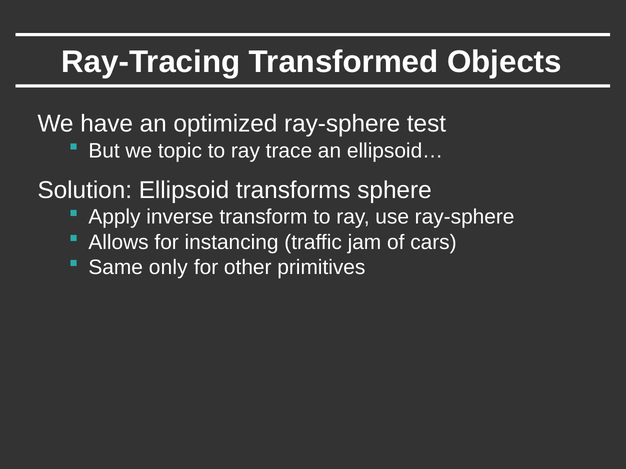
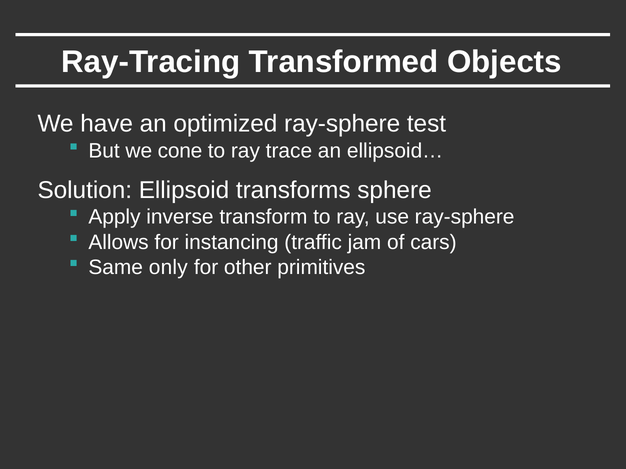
topic: topic -> cone (180, 151)
